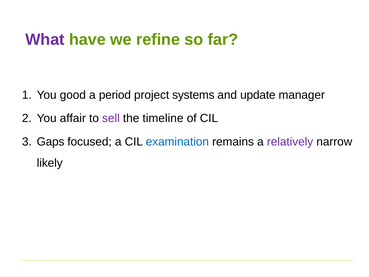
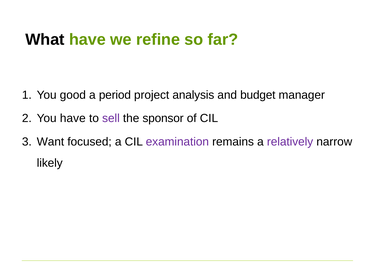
What colour: purple -> black (45, 40)
systems: systems -> analysis (193, 95)
update: update -> budget (258, 95)
You affair: affair -> have (73, 118)
timeline: timeline -> sponsor (163, 118)
Gaps: Gaps -> Want (50, 142)
examination colour: blue -> purple (177, 142)
